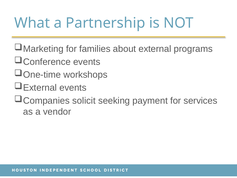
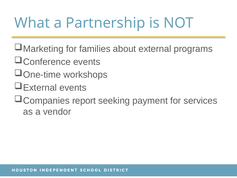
solicit: solicit -> report (84, 100)
